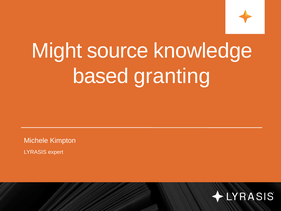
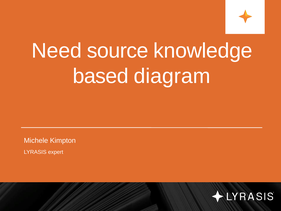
Might: Might -> Need (57, 51)
granting: granting -> diagram (172, 76)
